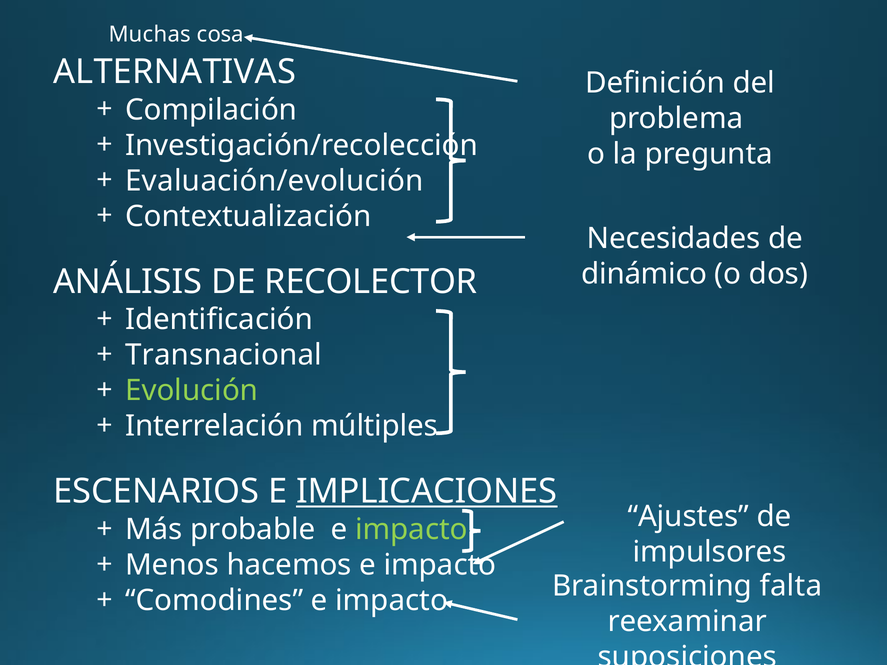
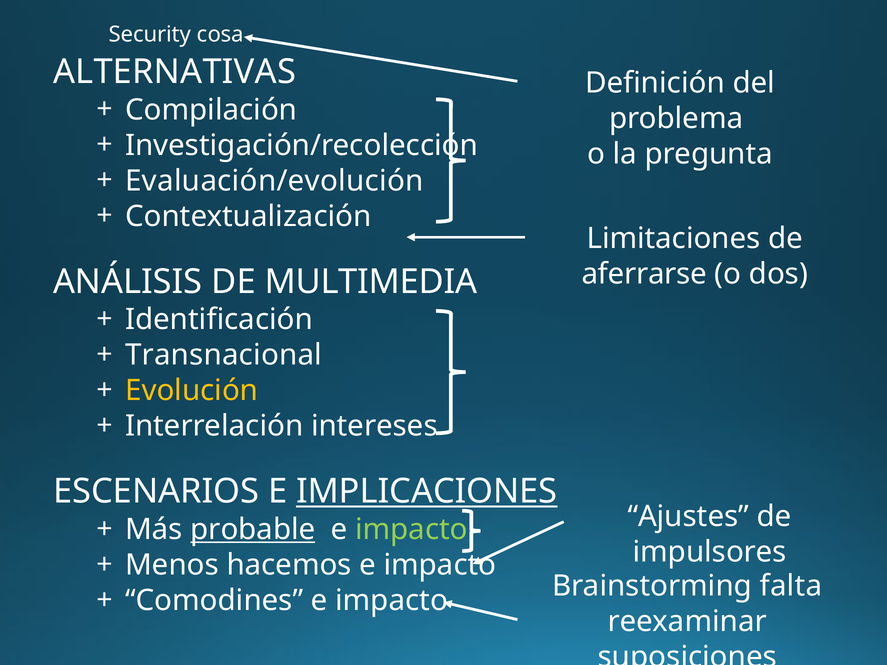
Muchas: Muchas -> Security (150, 35)
Necesidades: Necesidades -> Limitaciones (674, 238)
dinámico: dinámico -> aferrarse (644, 274)
RECOLECTOR: RECOLECTOR -> MULTIMEDIA (371, 282)
Evolución colour: light green -> yellow (192, 391)
múltiples: múltiples -> intereses (374, 426)
probable underline: none -> present (253, 530)
